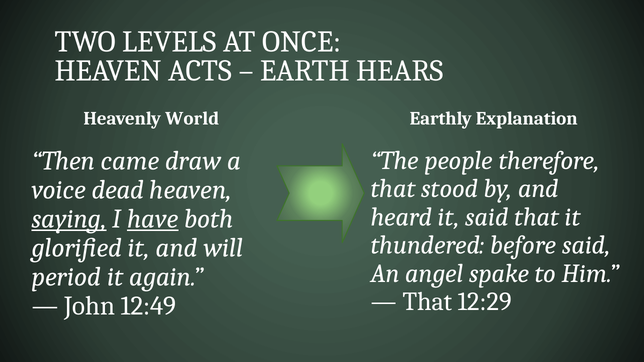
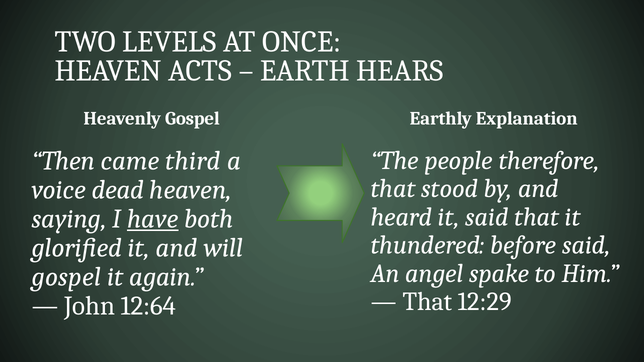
Heavenly World: World -> Gospel (192, 119)
draw: draw -> third (193, 161)
saying underline: present -> none (69, 219)
period: period -> gospel (66, 277)
12:49: 12:49 -> 12:64 (148, 306)
